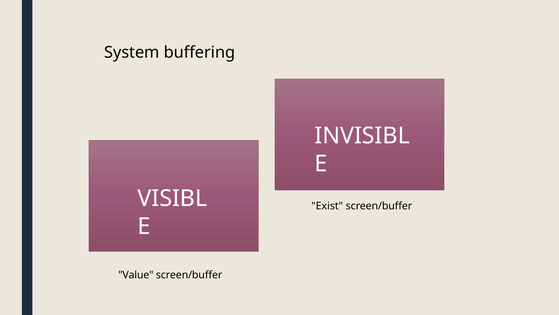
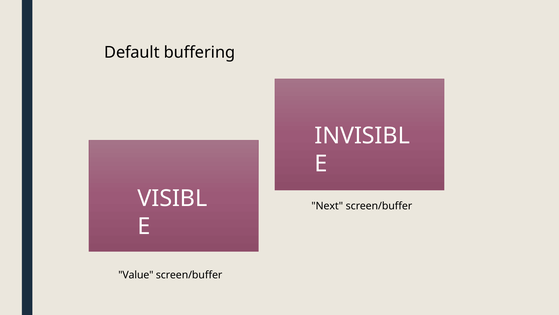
System: System -> Default (132, 52)
Exist: Exist -> Next (327, 206)
